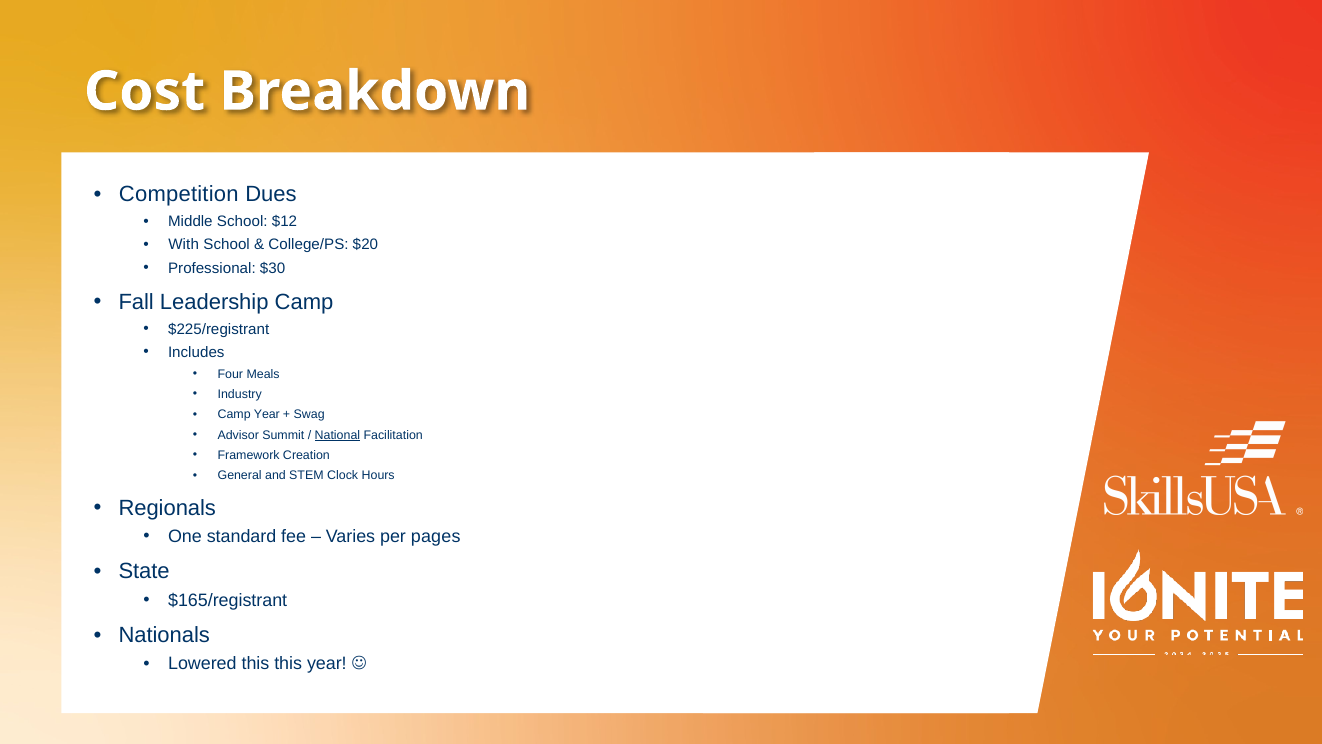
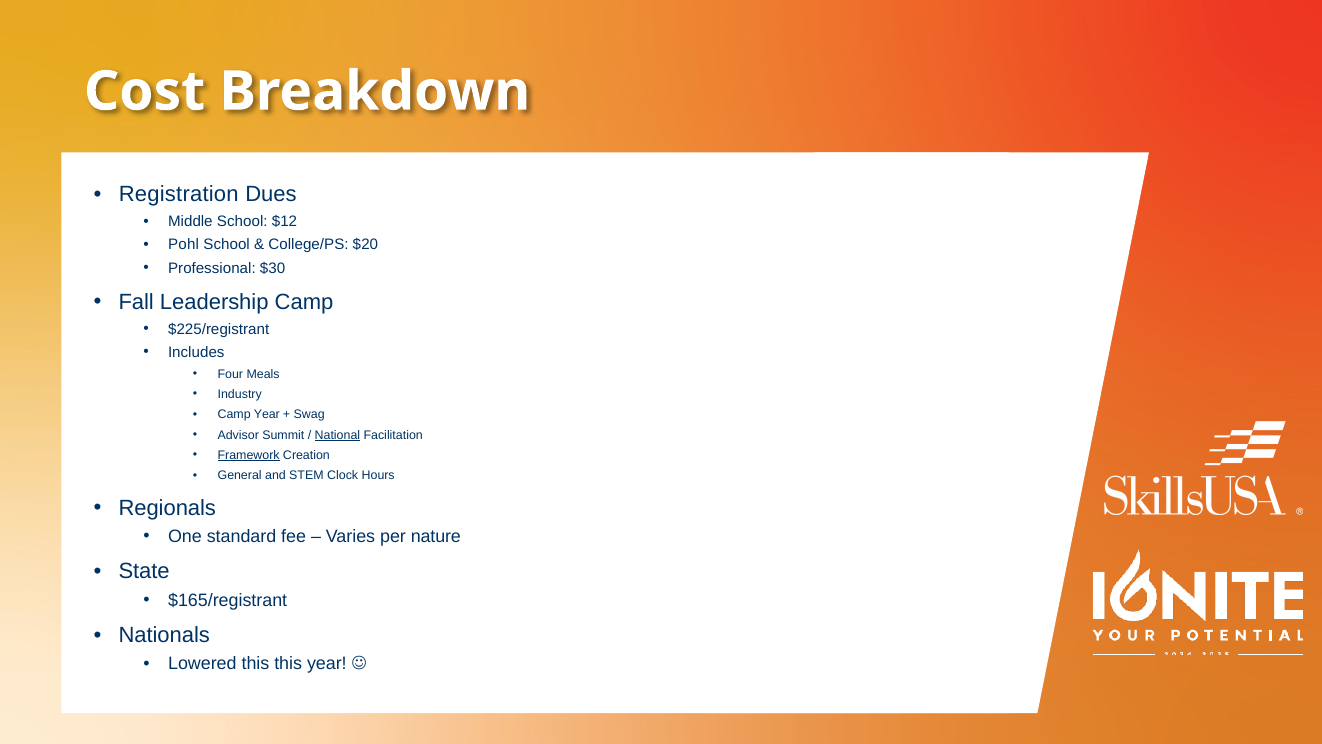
Competition: Competition -> Registration (179, 195)
With: With -> Pohl (184, 245)
Framework underline: none -> present (249, 455)
pages: pages -> nature (436, 536)
